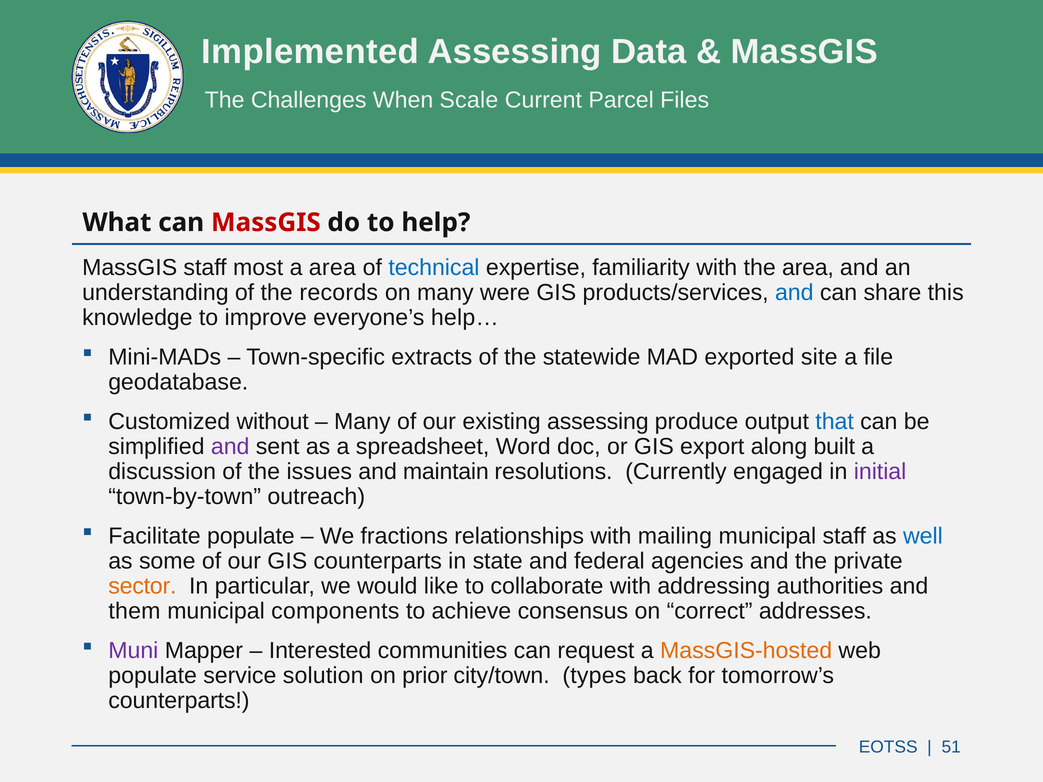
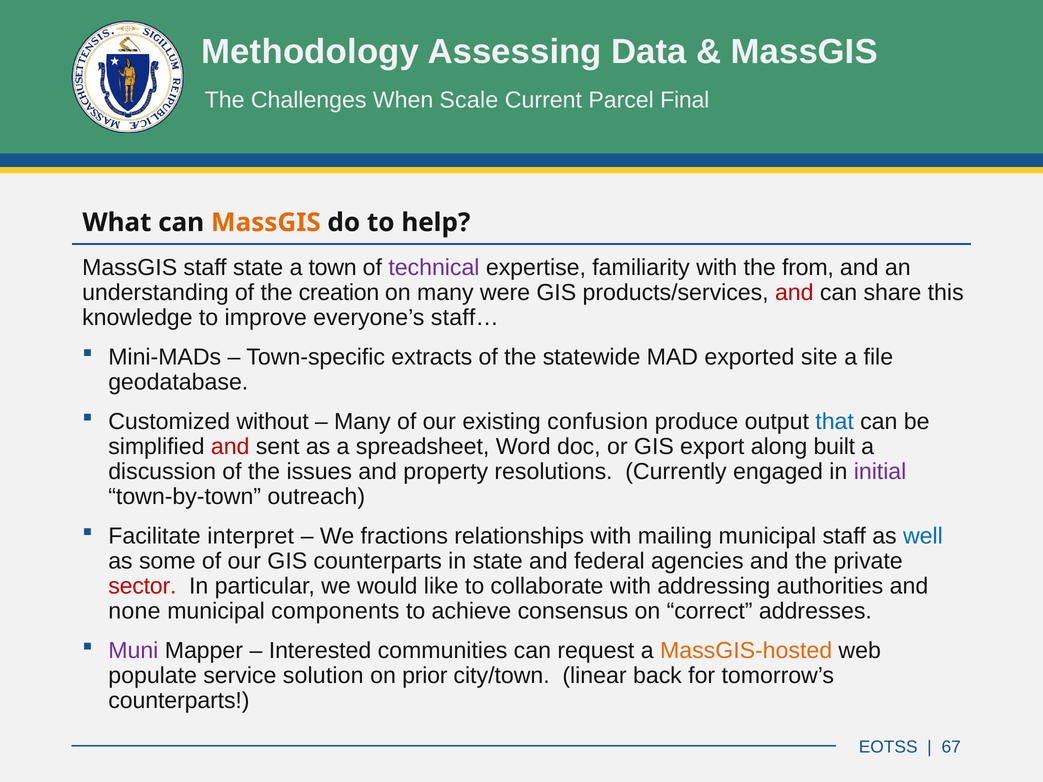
Implemented: Implemented -> Methodology (310, 52)
Files: Files -> Final (685, 100)
MassGIS colour: red -> orange (266, 223)
staff most: most -> state (258, 268)
a area: area -> town (333, 268)
technical colour: blue -> purple (434, 268)
the area: area -> from (808, 268)
records: records -> creation (339, 293)
and colour: blue -> red (794, 293)
help…: help… -> staff… (465, 318)
existing assessing: assessing -> confusion (598, 422)
and colour: purple -> red (230, 447)
maintain: maintain -> property (446, 472)
Facilitate populate: populate -> interpret (251, 536)
sector colour: orange -> red (142, 586)
them: them -> none (134, 611)
types: types -> linear (595, 676)
51: 51 -> 67 (951, 747)
